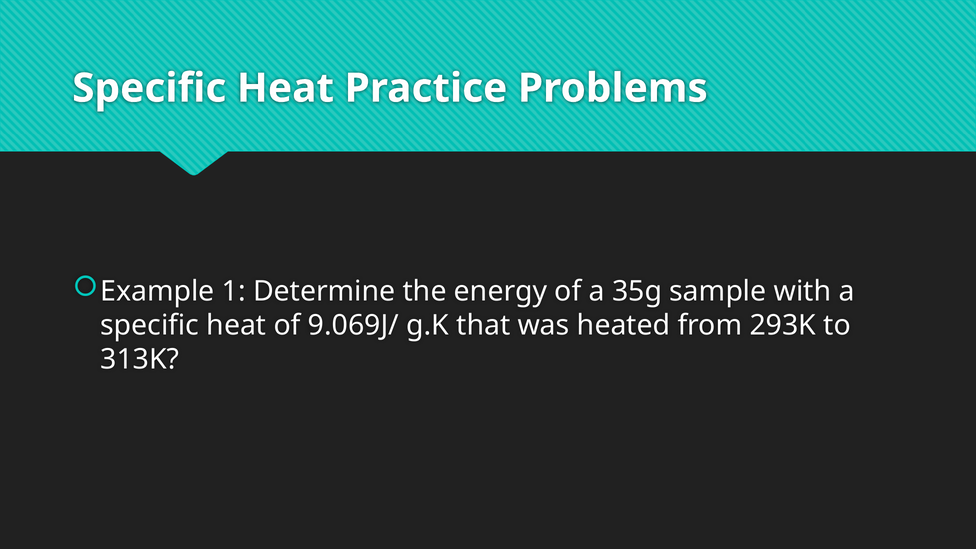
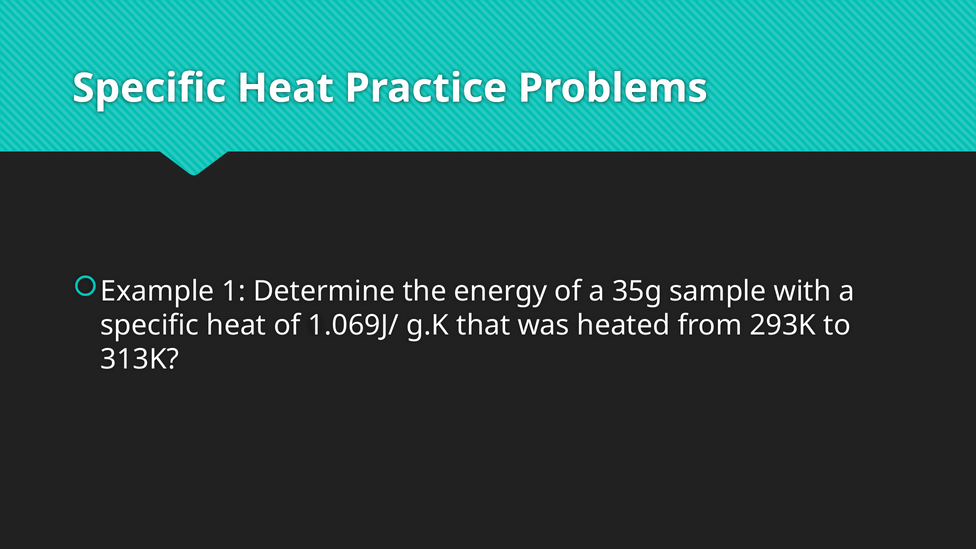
9.069J/: 9.069J/ -> 1.069J/ (353, 325)
